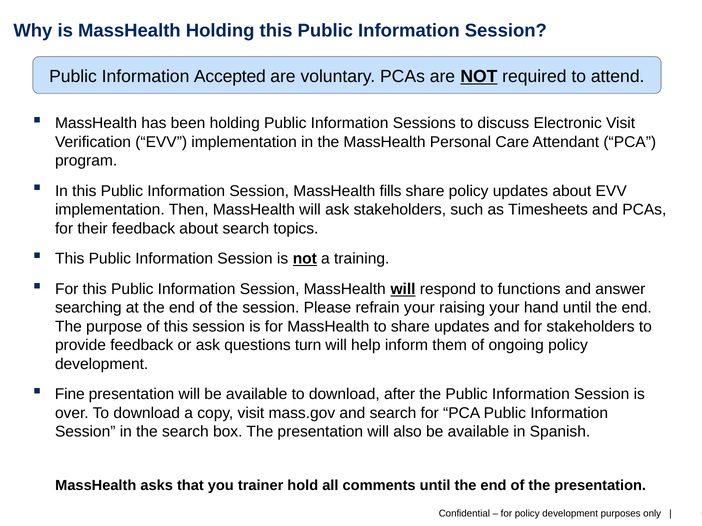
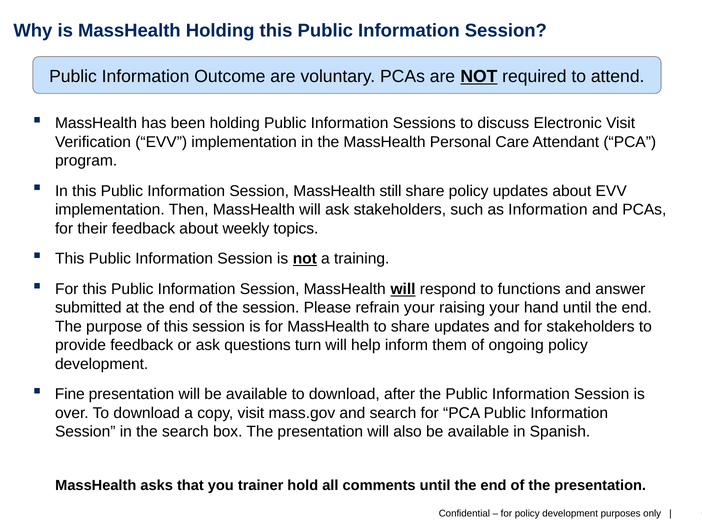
Accepted: Accepted -> Outcome (230, 76)
fills: fills -> still (391, 191)
as Timesheets: Timesheets -> Information (548, 210)
about search: search -> weekly (246, 229)
searching: searching -> submitted (88, 308)
